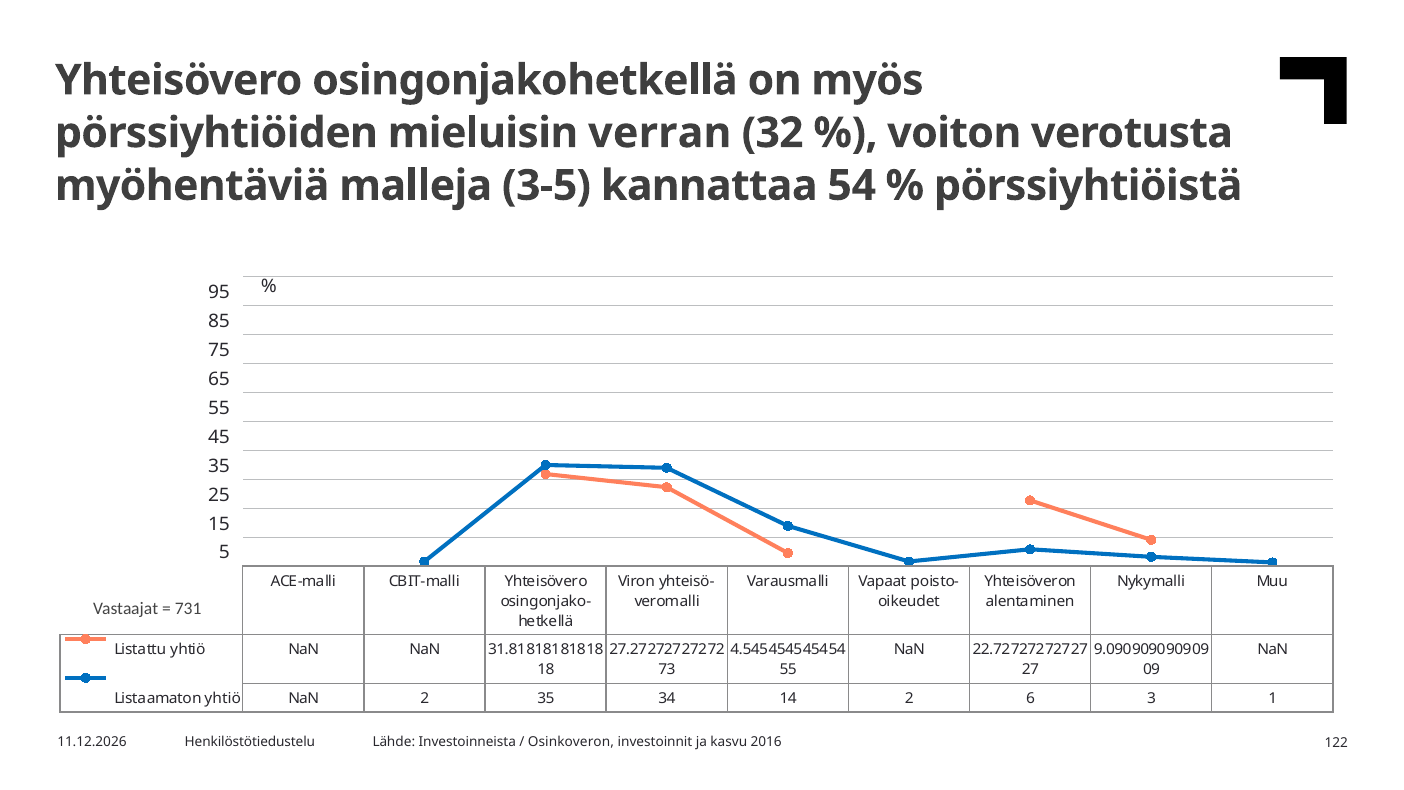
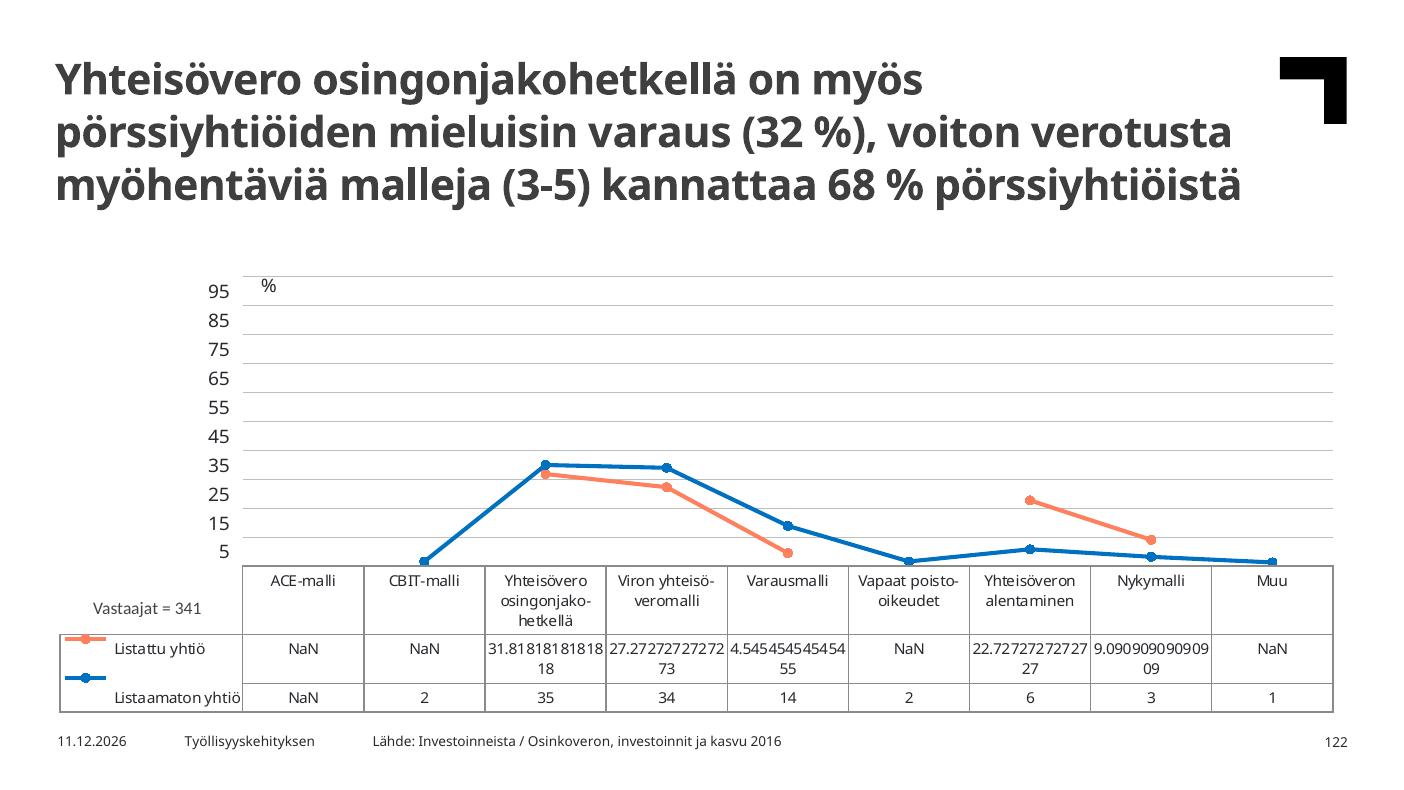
verran: verran -> varaus (660, 133)
54: 54 -> 68 (852, 186)
731: 731 -> 341 (188, 609)
Henkilöstötiedustelu: Henkilöstötiedustelu -> Työllisyyskehityksen (250, 742)
